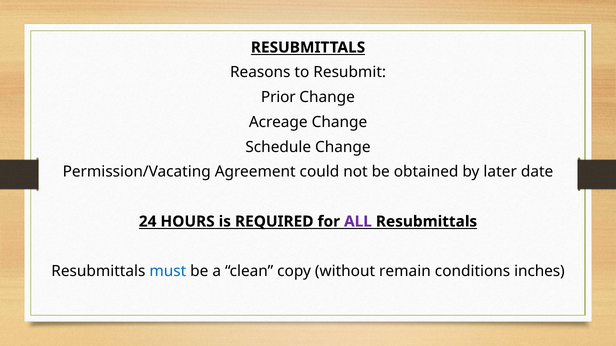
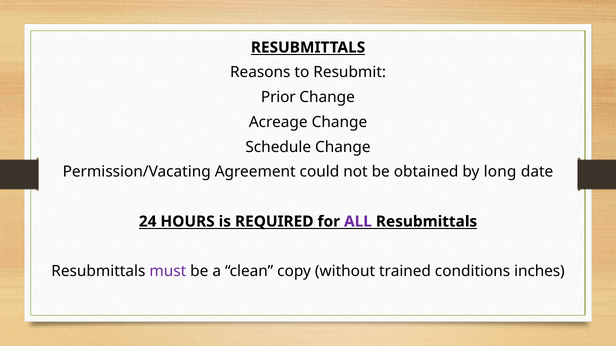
later: later -> long (500, 172)
must colour: blue -> purple (168, 272)
remain: remain -> trained (405, 272)
